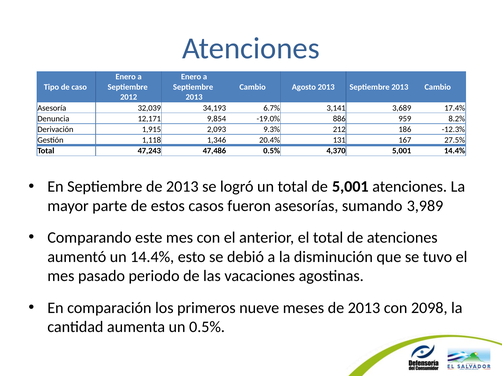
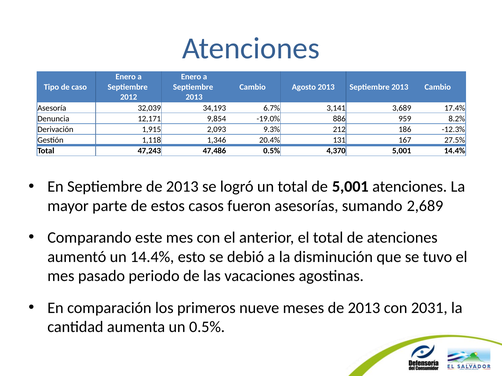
3,989: 3,989 -> 2,689 (425, 206)
2098: 2098 -> 2031 (429, 308)
